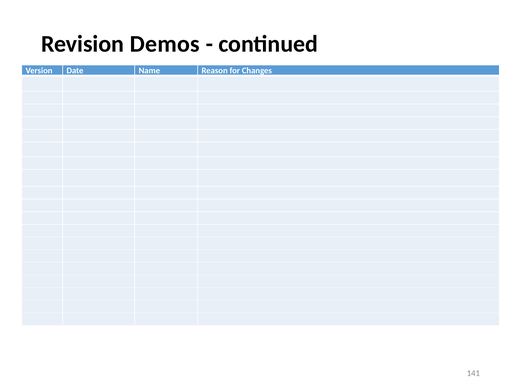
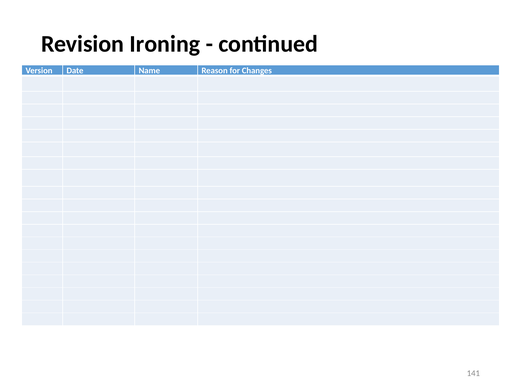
Demos: Demos -> Ironing (165, 44)
